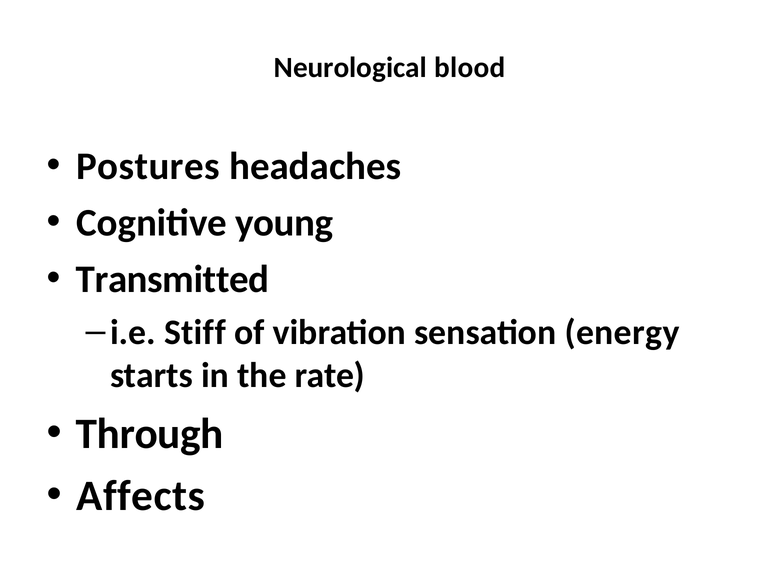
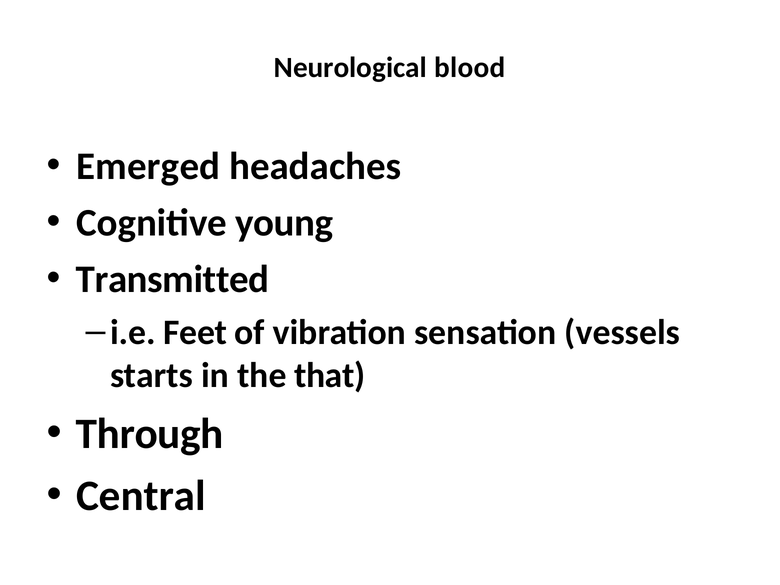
Postures: Postures -> Emerged (148, 167)
Stiff: Stiff -> Feet (195, 332)
energy: energy -> vessels (622, 332)
rate: rate -> that (330, 375)
Affects: Affects -> Central (141, 496)
